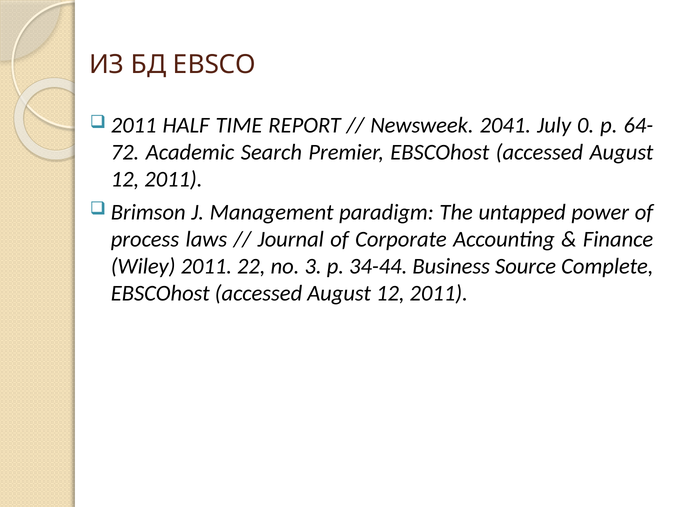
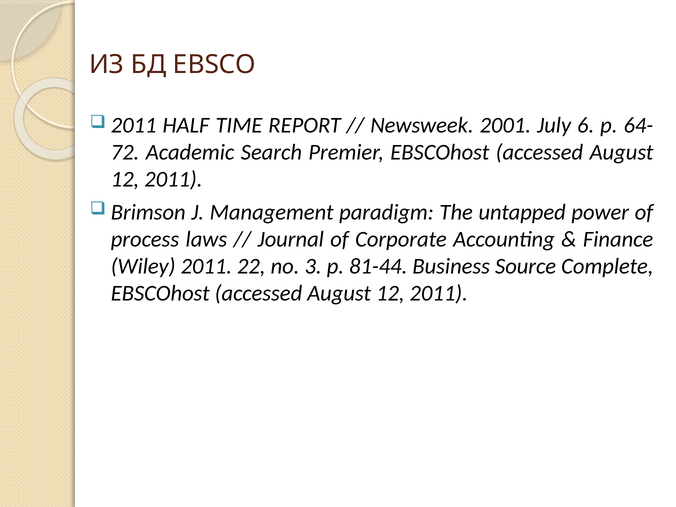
2041: 2041 -> 2001 (505, 125)
0: 0 -> 6 (586, 125)
34-44: 34-44 -> 81-44 (378, 266)
